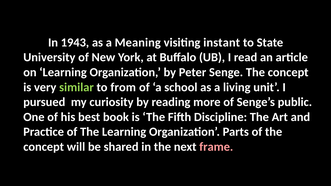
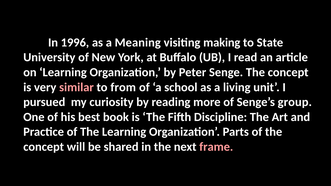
1943: 1943 -> 1996 (75, 43)
instant: instant -> making (222, 43)
similar colour: light green -> pink (76, 87)
public: public -> group (295, 102)
